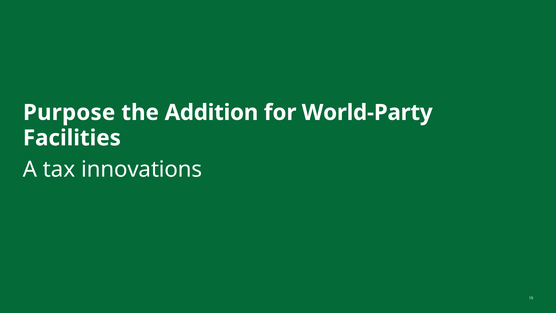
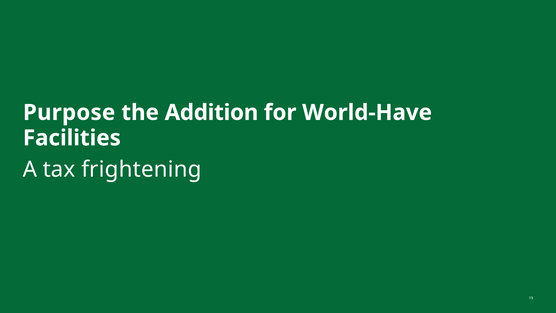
World-Party: World-Party -> World-Have (367, 112)
innovations: innovations -> frightening (142, 169)
